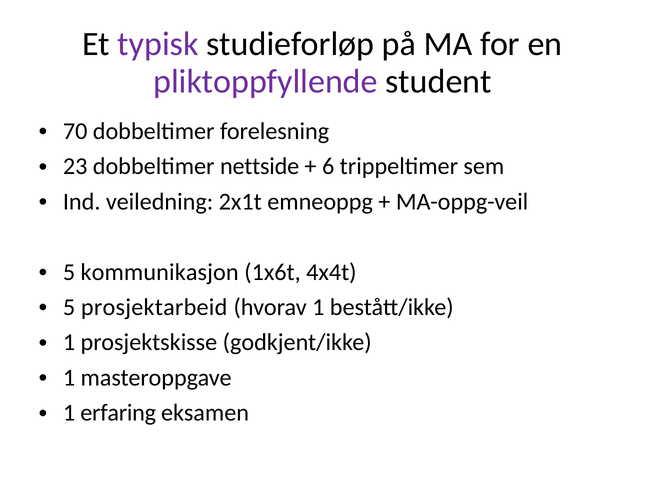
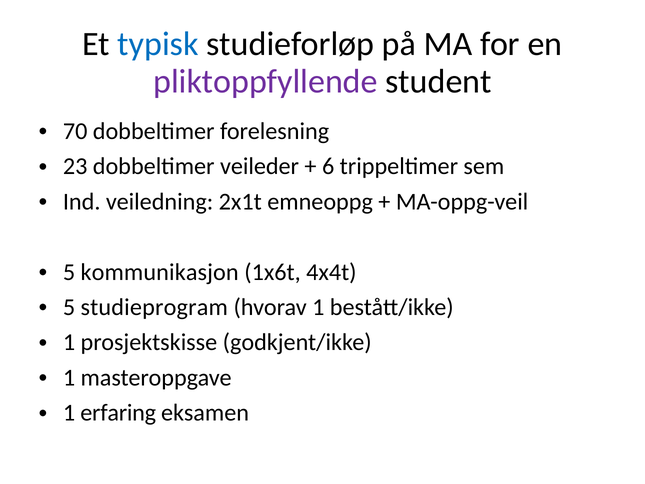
typisk colour: purple -> blue (158, 44)
nettside: nettside -> veileder (260, 166)
prosjektarbeid: prosjektarbeid -> studieprogram (154, 307)
